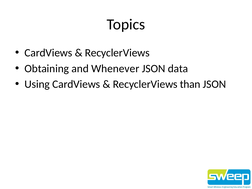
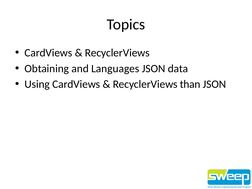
Whenever: Whenever -> Languages (115, 69)
